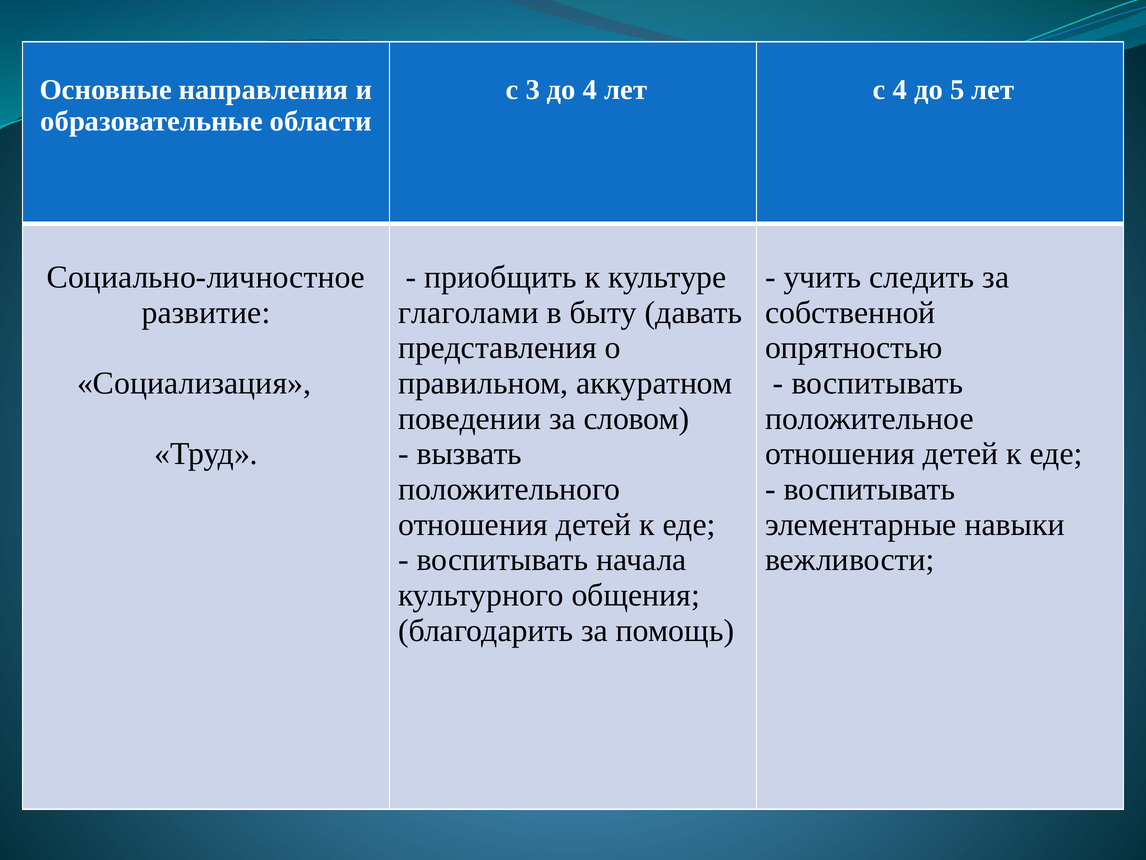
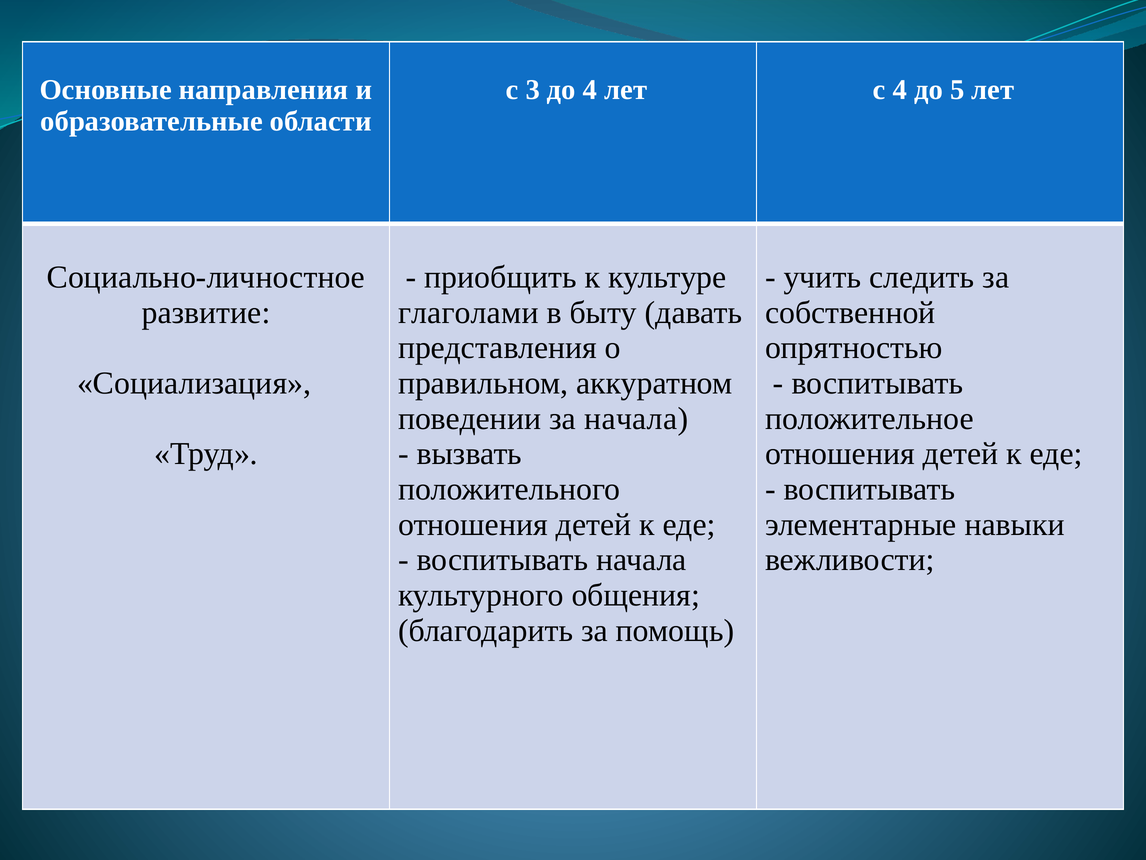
за словом: словом -> начала (636, 418)
